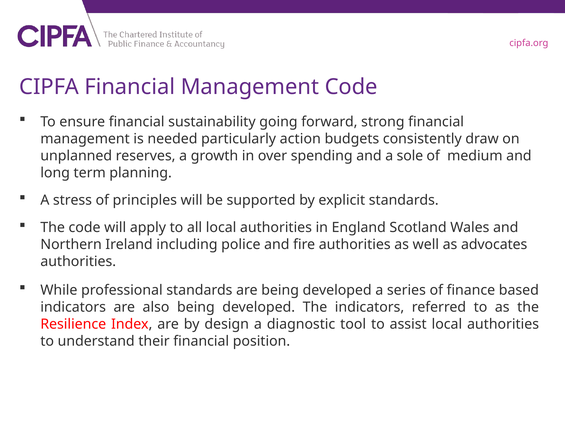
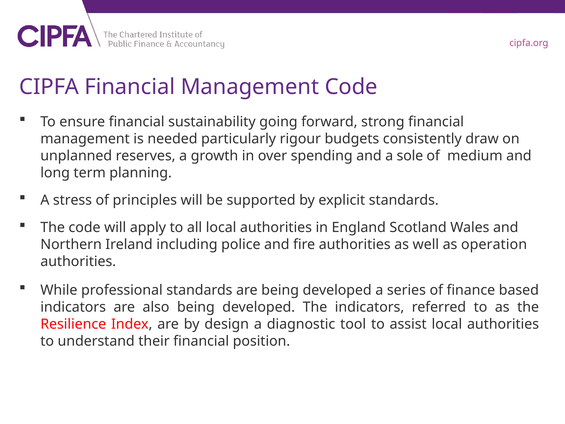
action: action -> rigour (300, 139)
advocates: advocates -> operation (494, 244)
